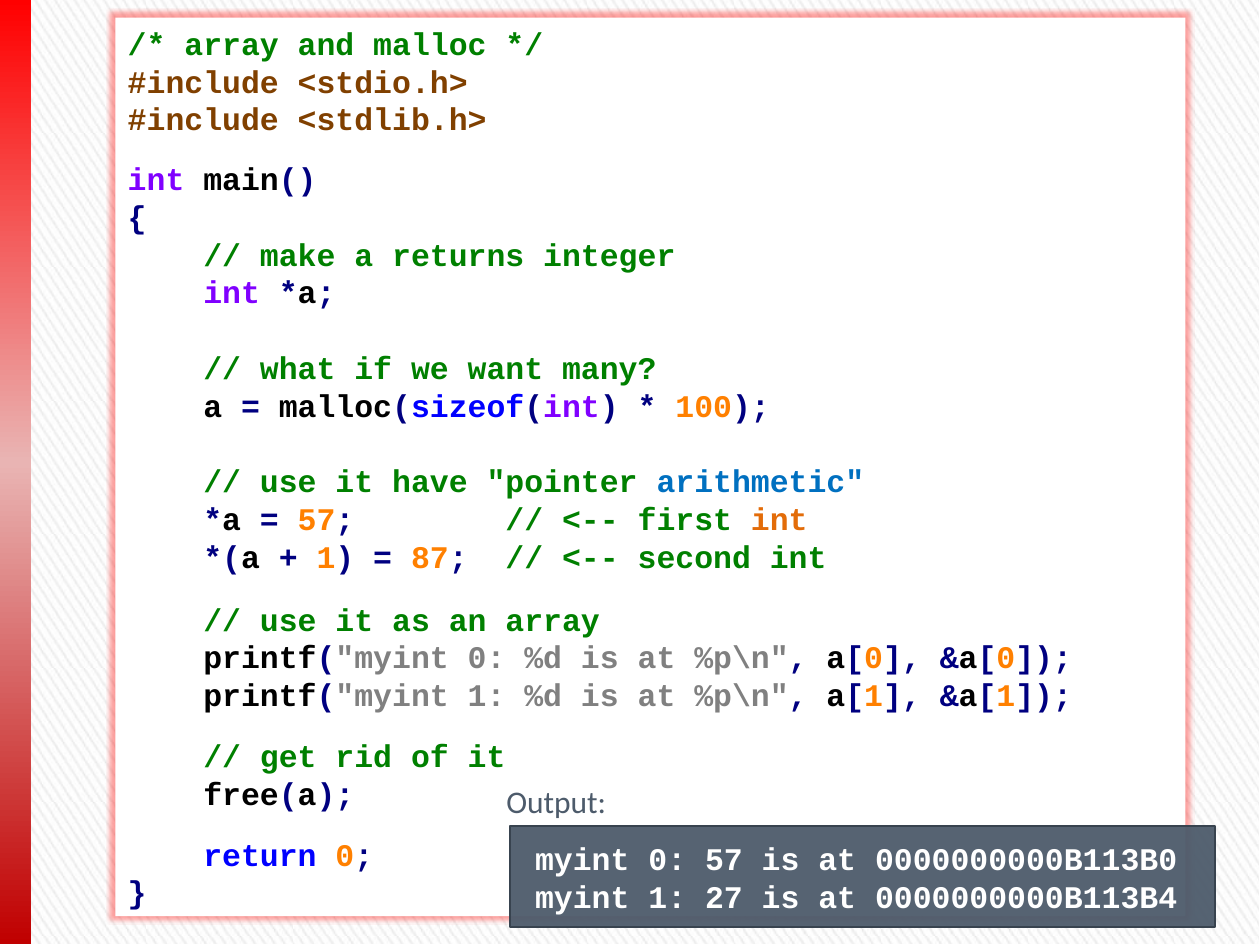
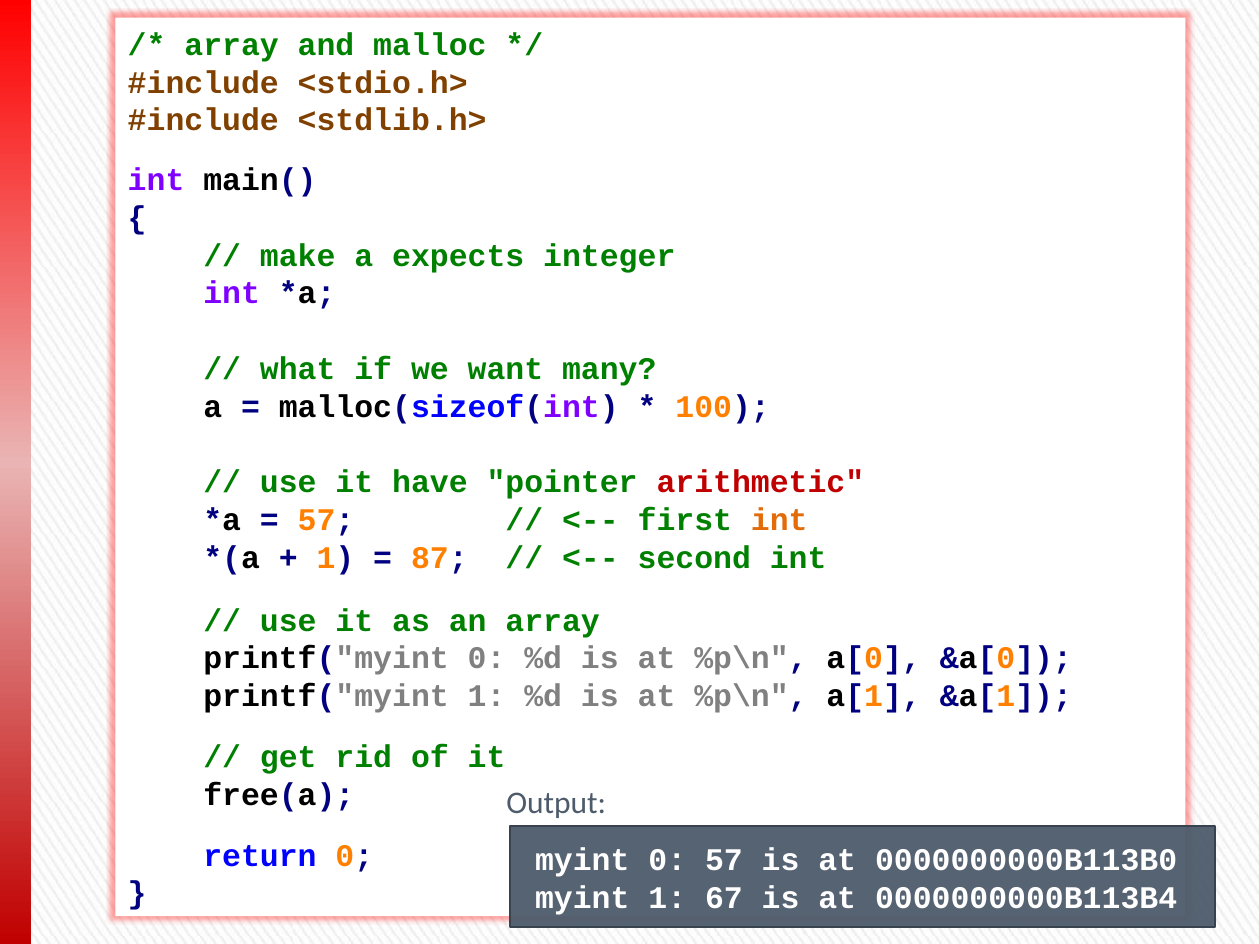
returns: returns -> expects (458, 256)
arithmetic colour: blue -> red (760, 482)
27: 27 -> 67 (724, 898)
